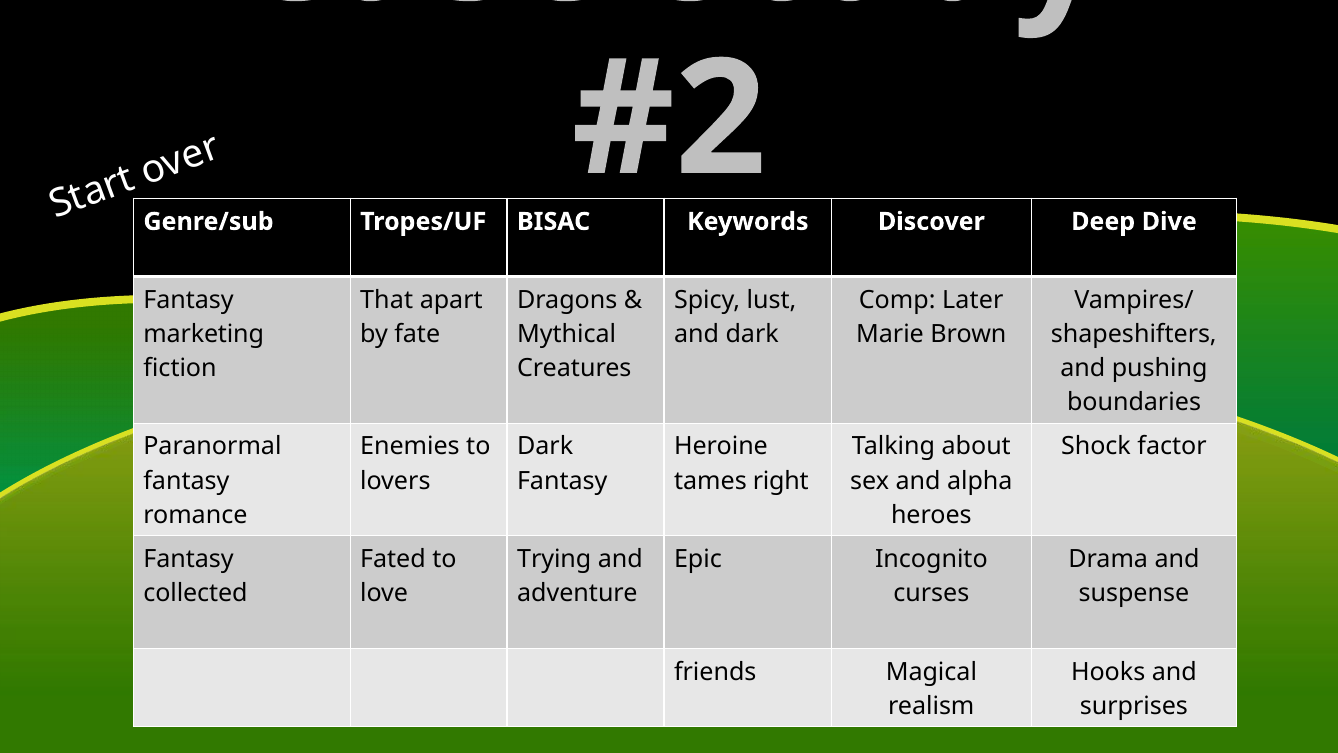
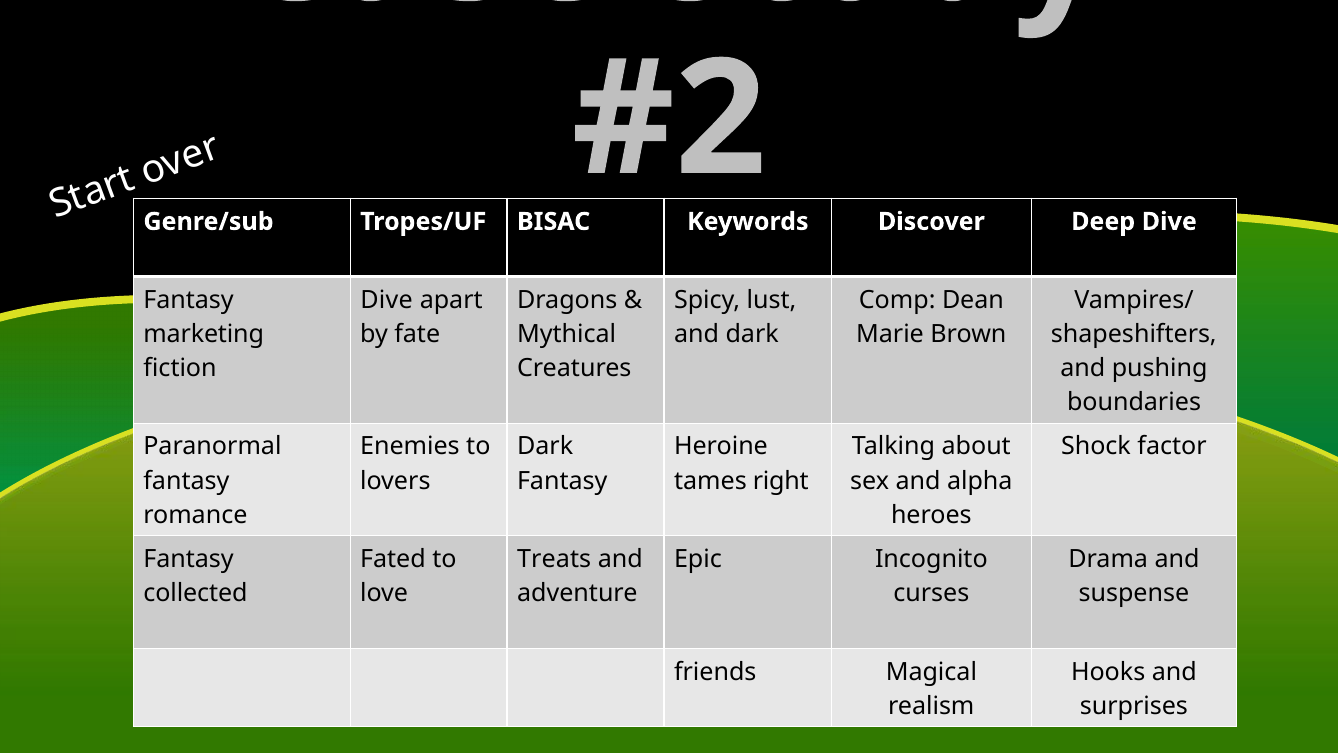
That: That -> Dive (387, 300)
Later: Later -> Dean (973, 300)
Trying: Trying -> Treats (554, 559)
